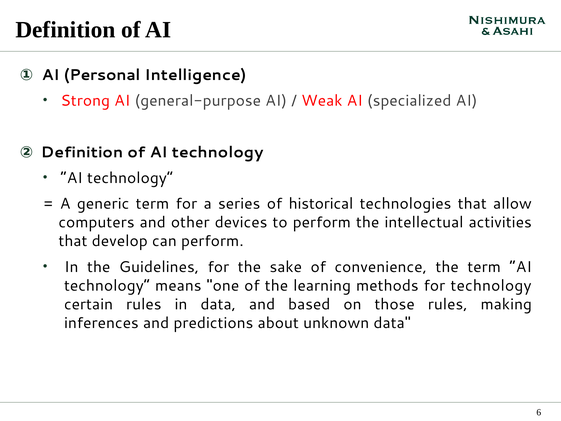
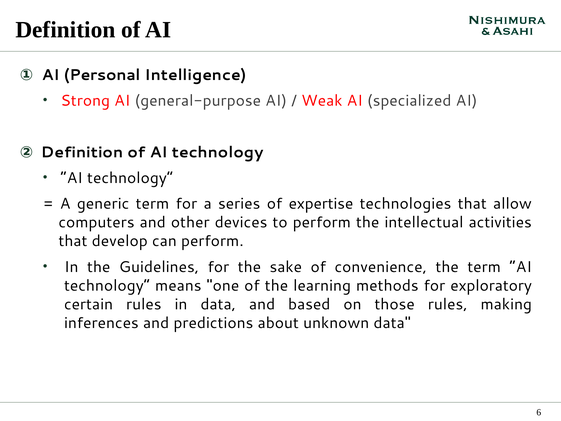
historical: historical -> expertise (321, 204)
for technology: technology -> exploratory (491, 285)
